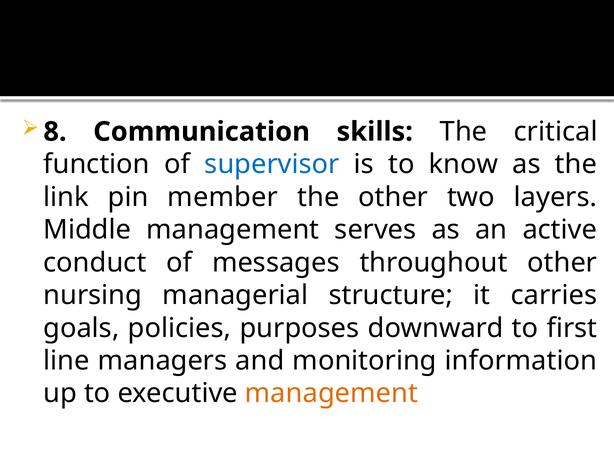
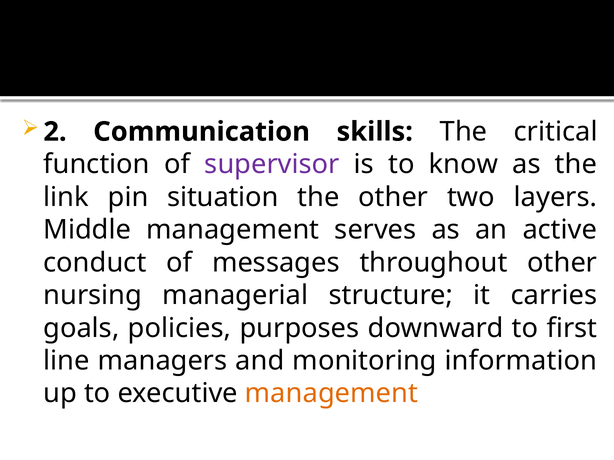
8: 8 -> 2 (55, 132)
supervisor colour: blue -> purple (272, 165)
member: member -> situation (223, 197)
